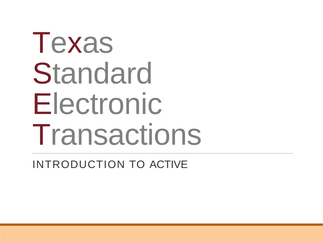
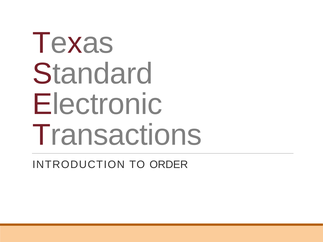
ACTIVE: ACTIVE -> ORDER (169, 165)
